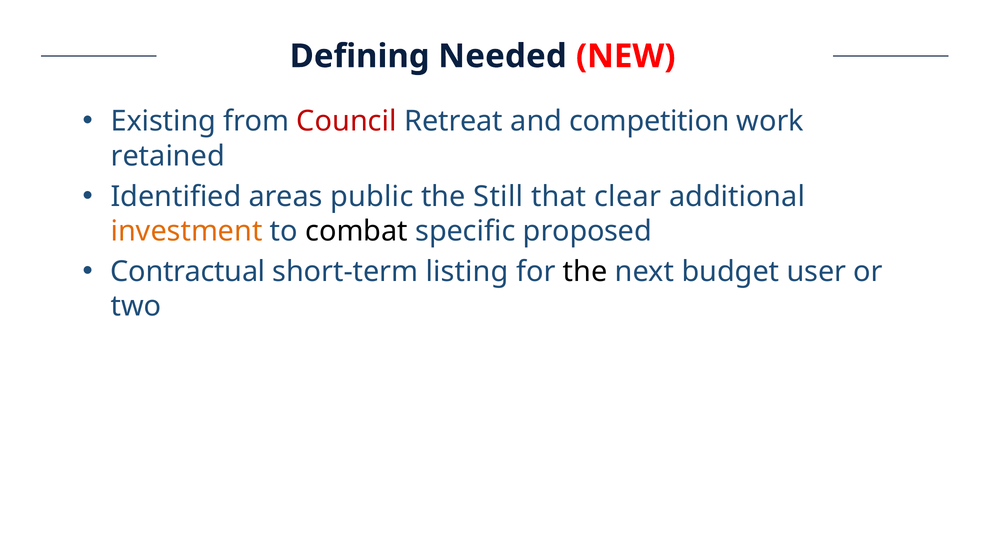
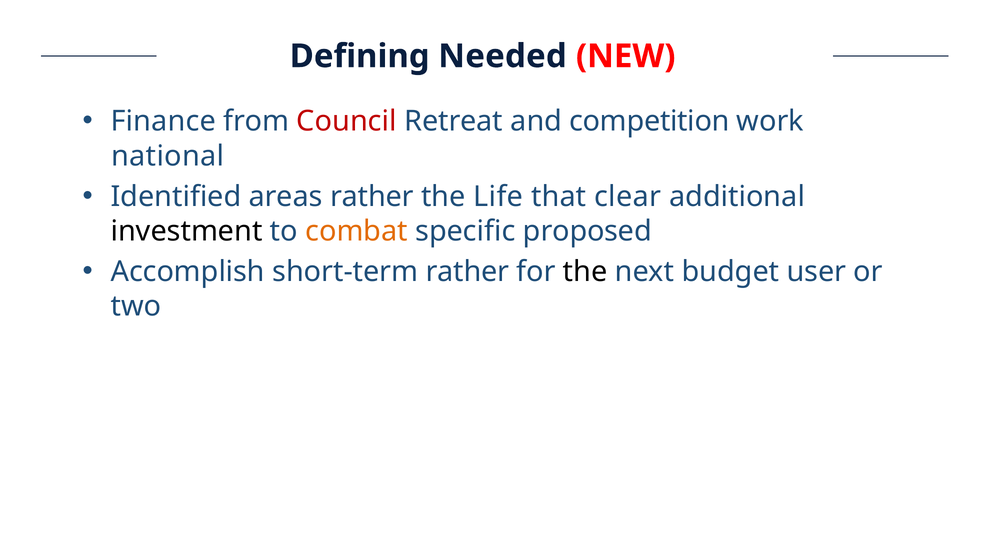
Existing: Existing -> Finance (163, 121)
retained: retained -> national (168, 156)
areas public: public -> rather (372, 197)
Still: Still -> Life (498, 197)
investment colour: orange -> black (187, 231)
combat colour: black -> orange (357, 231)
Contractual: Contractual -> Accomplish (188, 272)
short-term listing: listing -> rather (467, 272)
